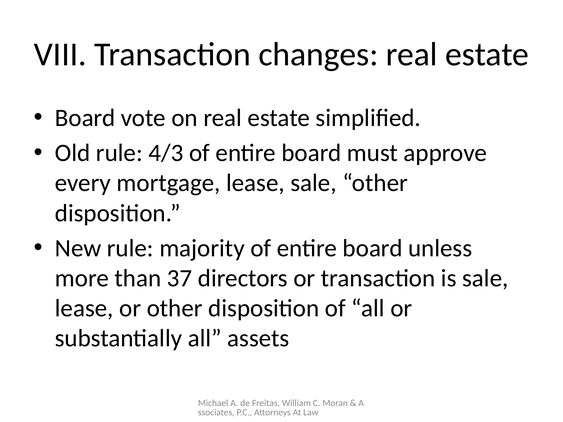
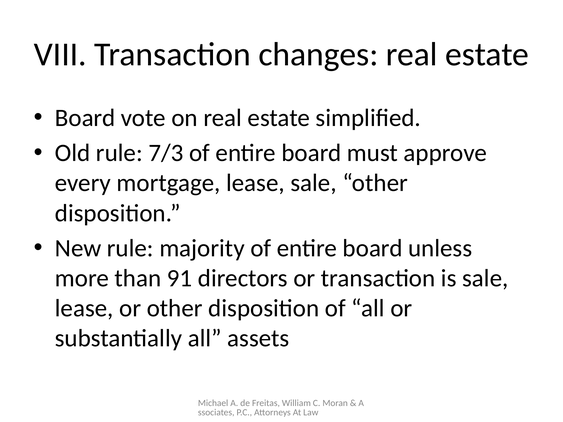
4/3: 4/3 -> 7/3 (166, 153)
37: 37 -> 91 (180, 278)
